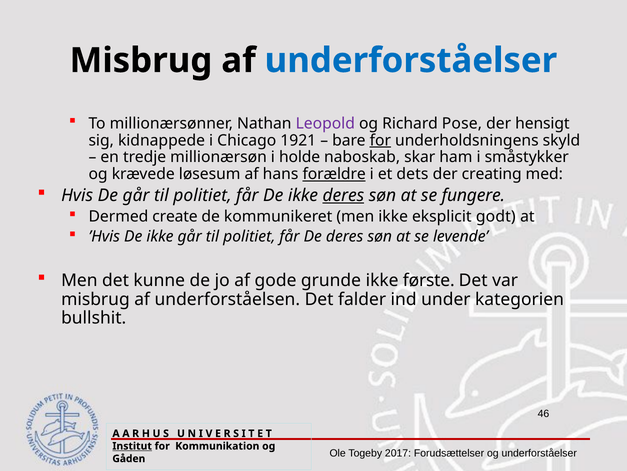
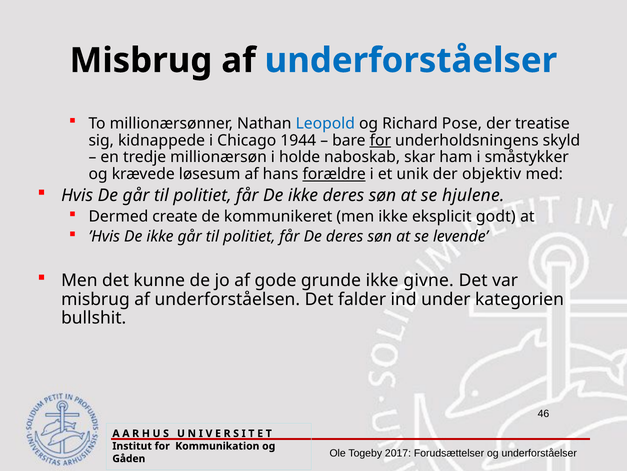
Leopold colour: purple -> blue (325, 123)
hensigt: hensigt -> treatise (542, 123)
1921: 1921 -> 1944 (298, 140)
dets: dets -> unik (412, 174)
creating: creating -> objektiv (492, 174)
deres underline: present -> none (343, 195)
fungere: fungere -> hjulene (473, 195)
første: første -> givne (429, 280)
Institut underline: present -> none (132, 445)
